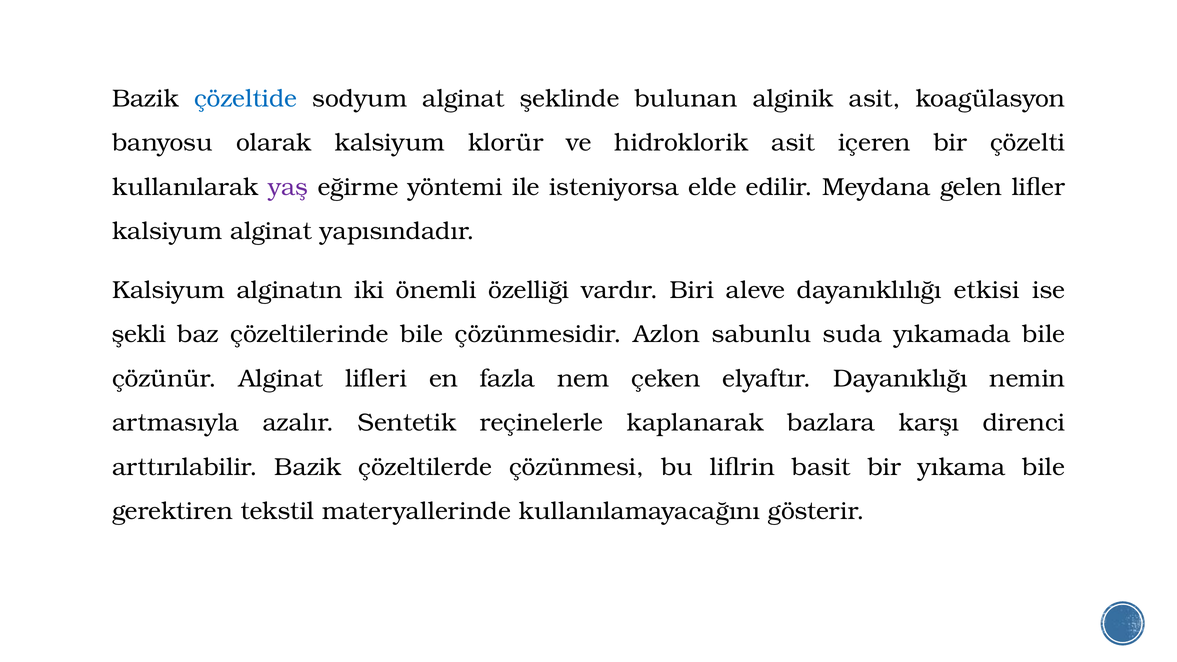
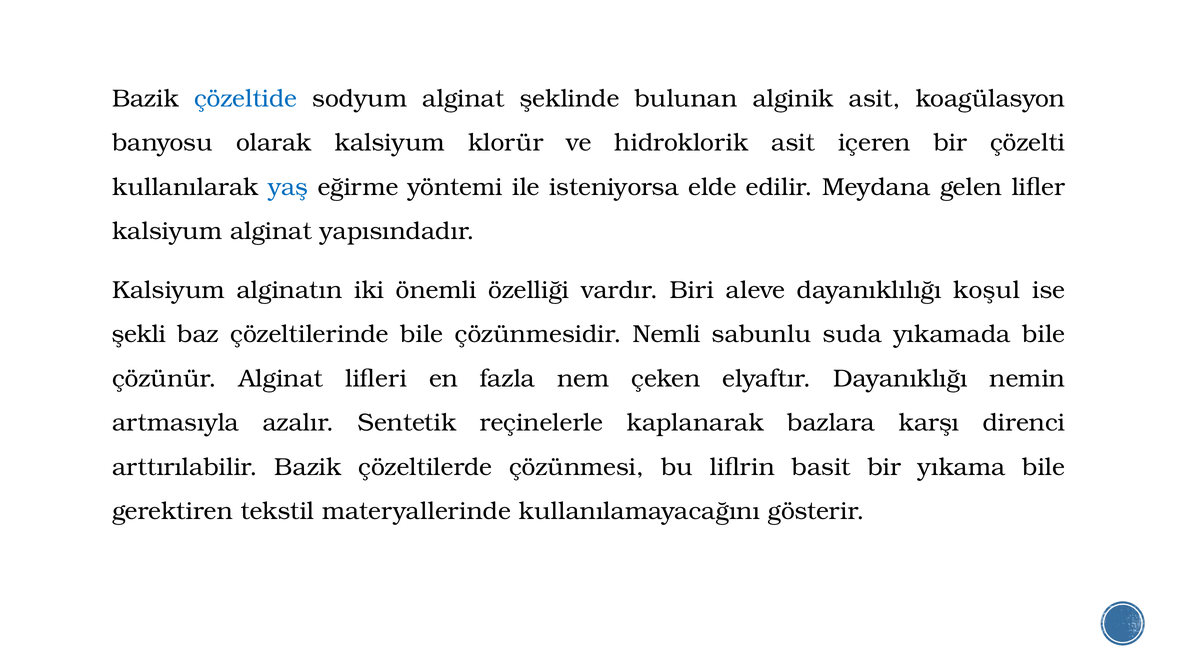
yaş colour: purple -> blue (288, 187)
etkisi: etkisi -> koşul (987, 290)
Azlon: Azlon -> Nemli (667, 334)
